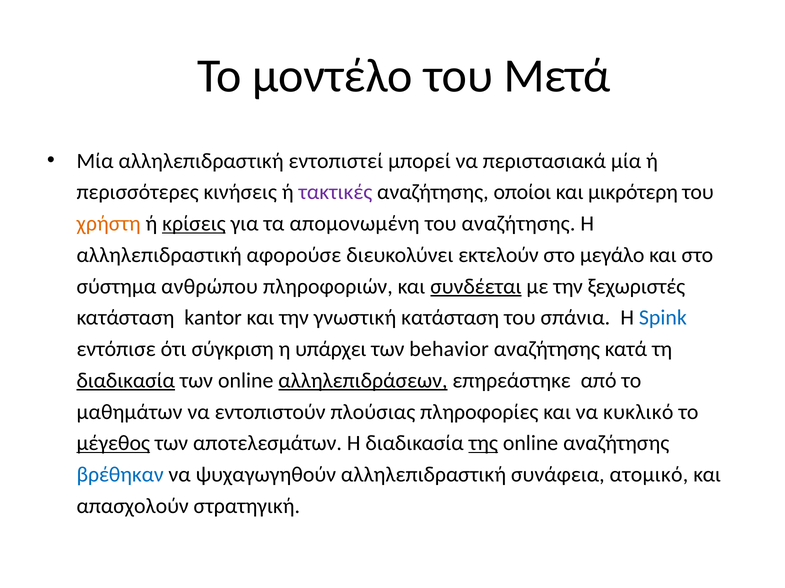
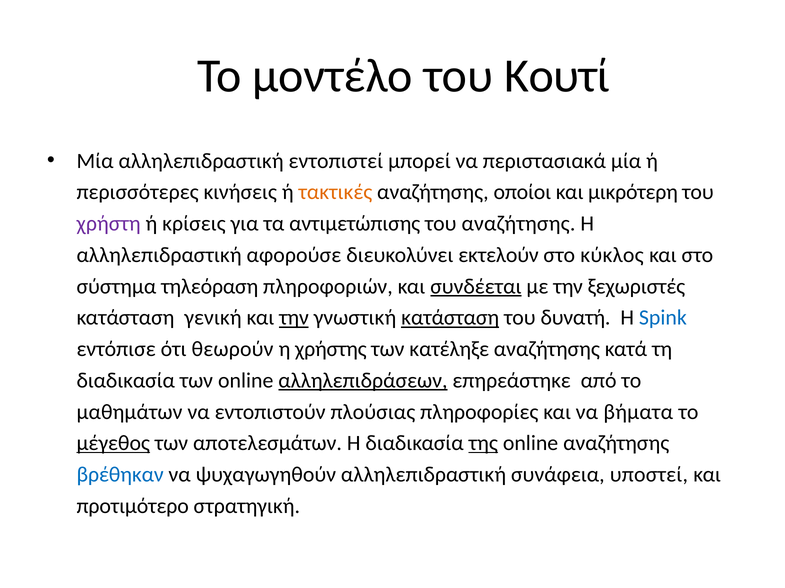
Μετά: Μετά -> Κουτί (557, 76)
τακτικές colour: purple -> orange (335, 193)
χρήστη colour: orange -> purple (109, 224)
κρίσεις underline: present -> none (194, 224)
απομονωμένη: απομονωμένη -> αντιμετώπισης (355, 224)
μεγάλο: μεγάλο -> κύκλος (612, 255)
ανθρώπου: ανθρώπου -> τηλεόραση (210, 287)
kantor: kantor -> γενική (213, 318)
την underline: none -> present (294, 318)
κατάσταση underline: none -> present (450, 318)
σπάνια: σπάνια -> δυνατή (576, 318)
σύγκριση: σύγκριση -> θεωρούν (232, 350)
υπάρχει: υπάρχει -> χρήστης (331, 350)
behavior: behavior -> κατέληξε (449, 350)
διαδικασία underline: present -> none (126, 381)
κυκλικό: κυκλικό -> βήματα (638, 412)
ατομικό: ατομικό -> υποστεί (649, 475)
απασχολούν: απασχολούν -> προτιμότερο (133, 507)
